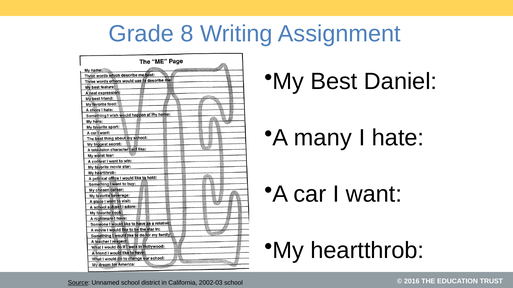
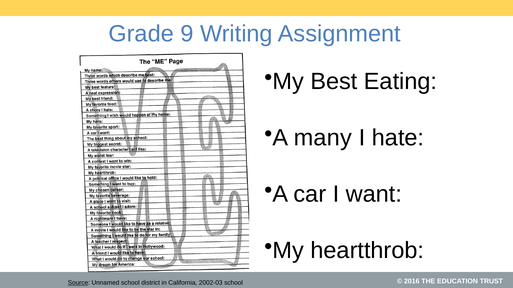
8: 8 -> 9 (187, 34)
Daniel: Daniel -> Eating (401, 82)
